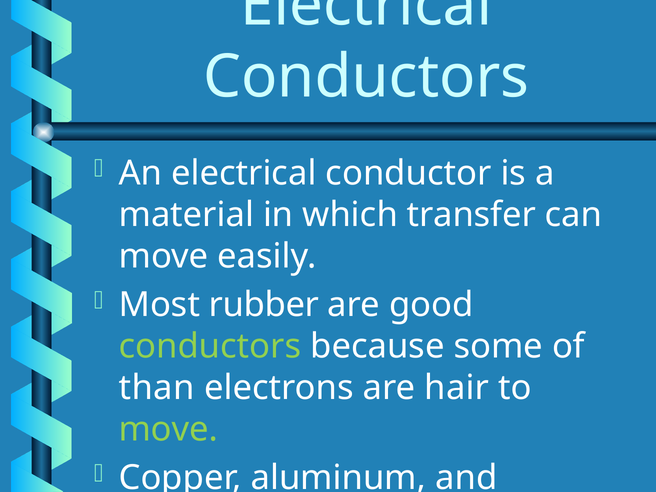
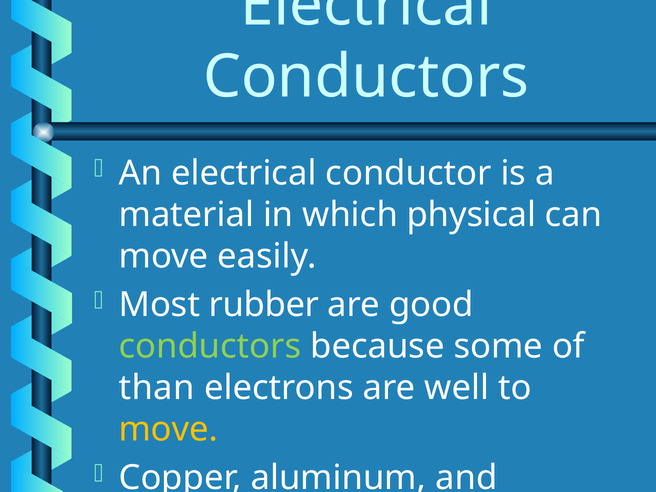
transfer: transfer -> physical (471, 215)
hair: hair -> well (457, 388)
move colour: light green -> yellow (168, 429)
